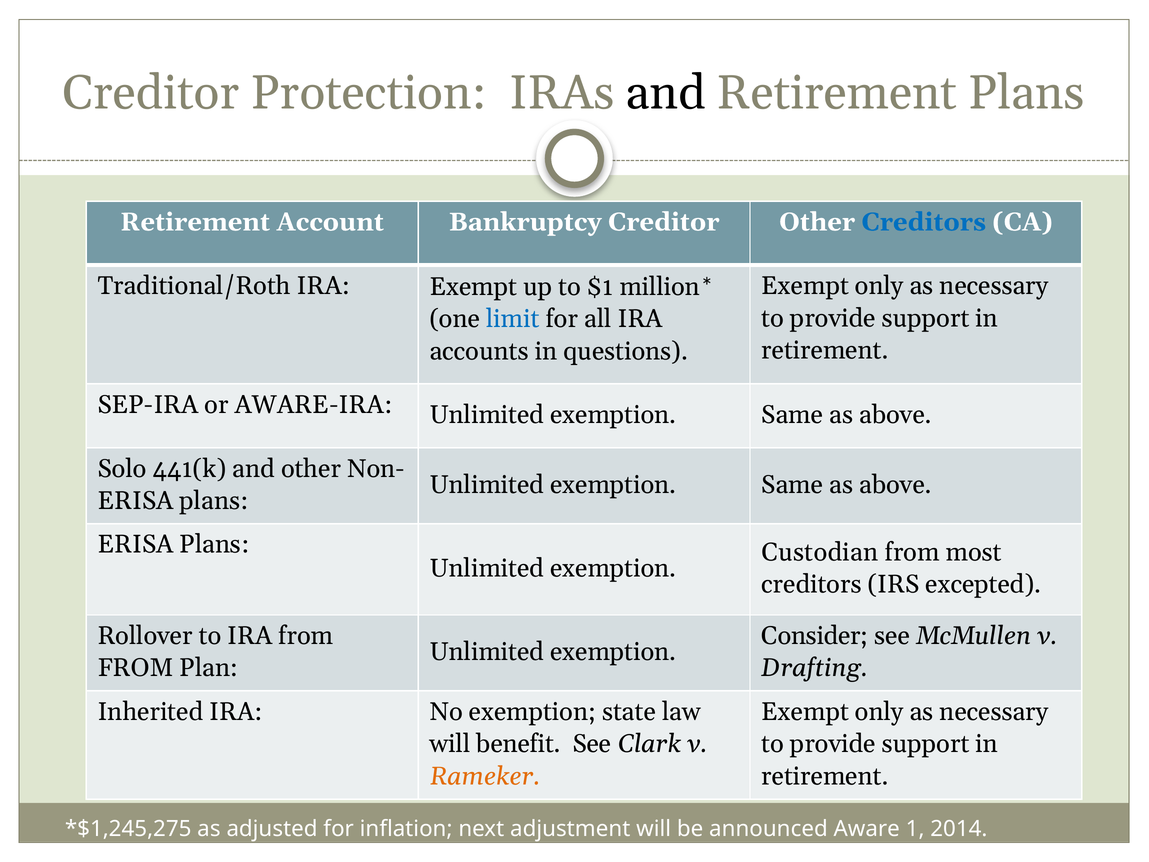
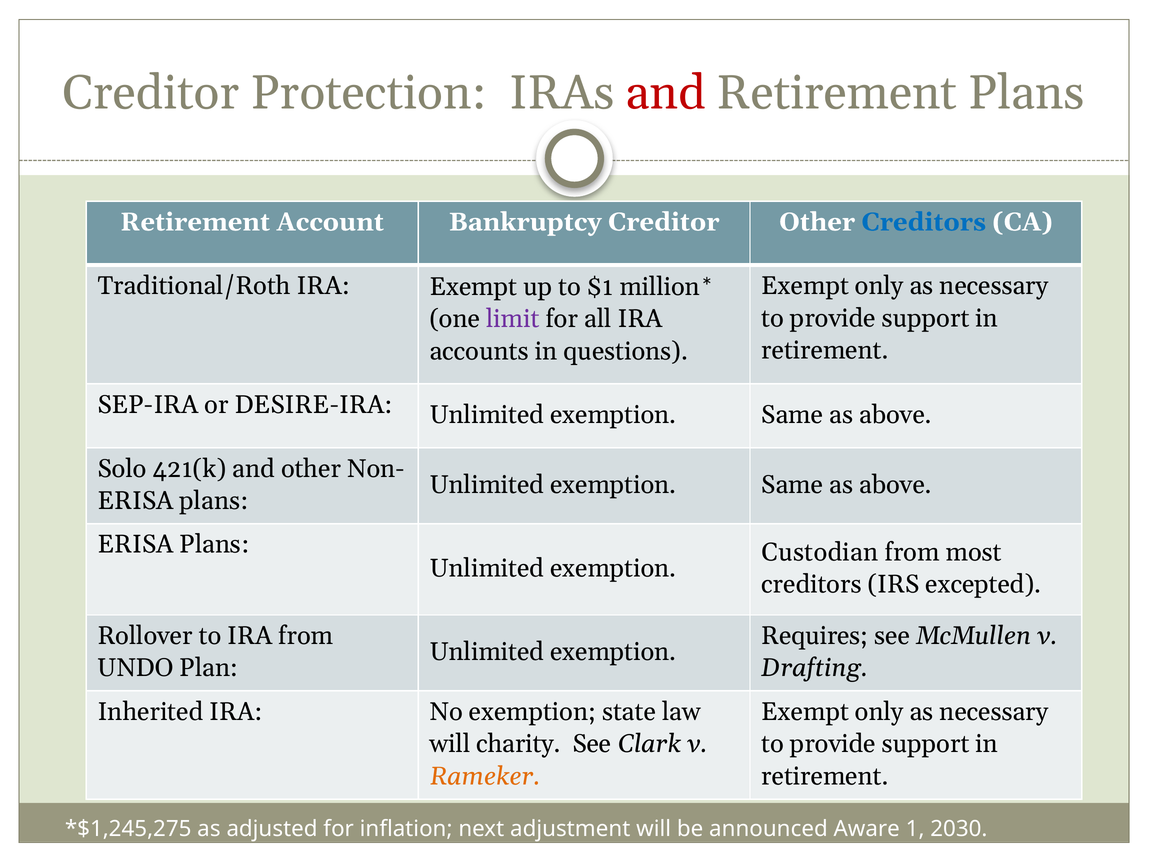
and colour: black -> red (666, 93)
limit colour: blue -> purple (513, 319)
AWARE-IRA: AWARE-IRA -> DESIRE-IRA (313, 404)
441(k: 441(k -> 421(k (189, 468)
Consider: Consider -> Requires (815, 636)
FROM: FROM -> UNDO (136, 668)
benefit: benefit -> charity (518, 744)
2014: 2014 -> 2030 (959, 829)
